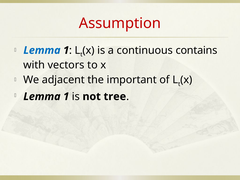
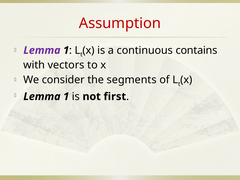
Lemma colour: blue -> purple (42, 50)
adjacent: adjacent -> consider (63, 80)
important: important -> segments (132, 80)
tree: tree -> first (115, 97)
